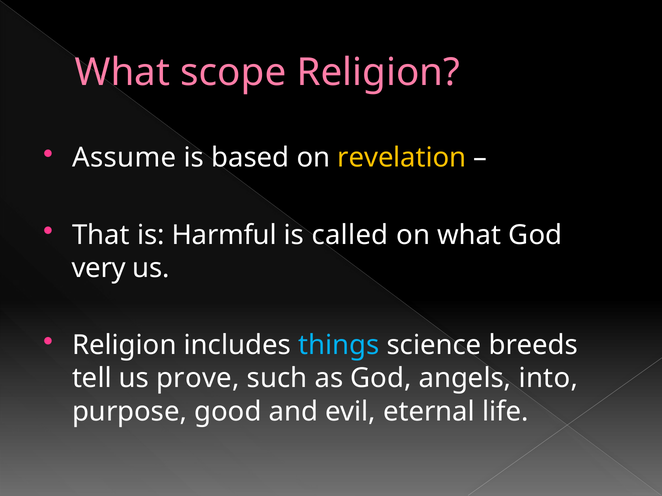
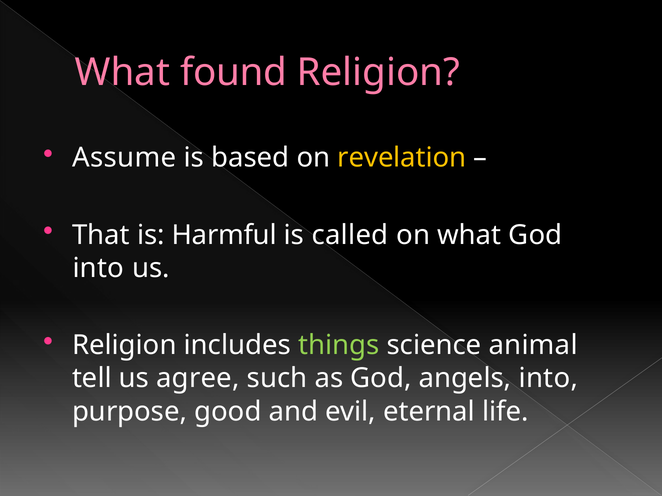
scope: scope -> found (234, 73)
very: very -> into (98, 268)
things colour: light blue -> light green (339, 346)
breeds: breeds -> animal (533, 346)
prove: prove -> agree (198, 379)
